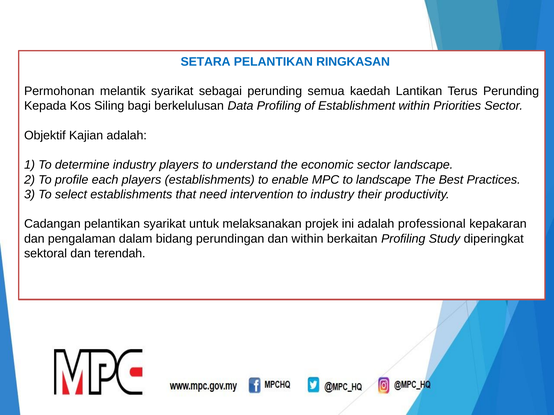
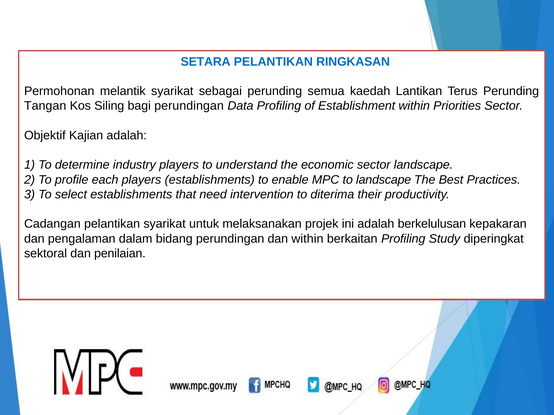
Kepada: Kepada -> Tangan (45, 106)
bagi berkelulusan: berkelulusan -> perundingan (189, 106)
to industry: industry -> diterima (332, 195)
professional: professional -> berkelulusan (432, 224)
terendah: terendah -> penilaian (120, 254)
